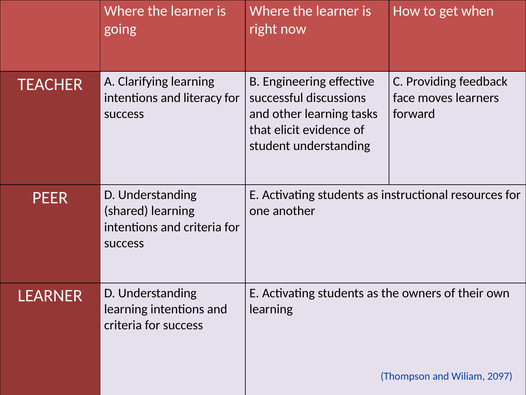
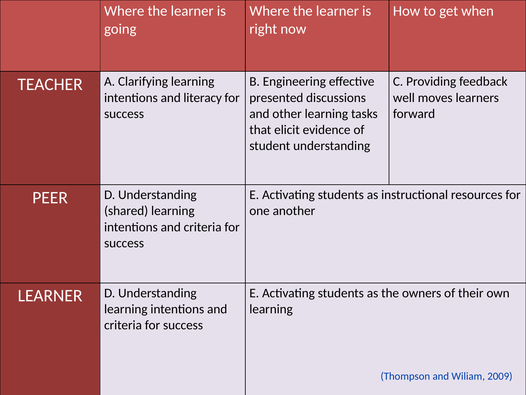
successful: successful -> presented (276, 98)
face: face -> well (404, 98)
2097: 2097 -> 2009 (500, 376)
